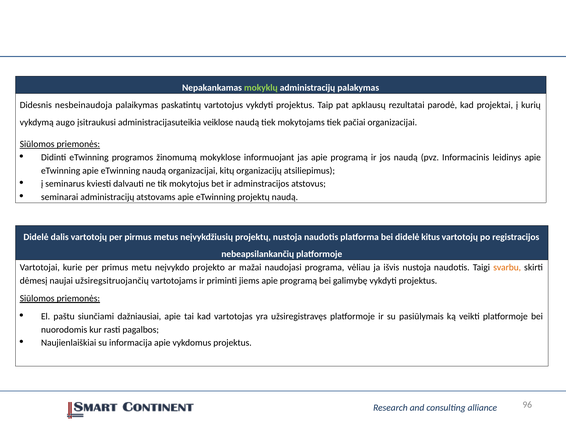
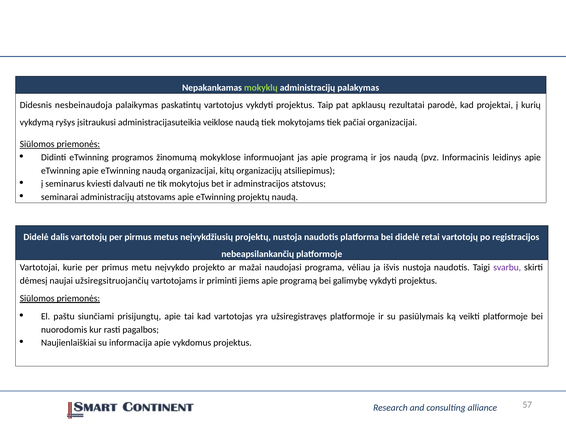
augo: augo -> ryšys (65, 122)
kitus: kitus -> retai (431, 237)
svarbu colour: orange -> purple (507, 268)
dažniausiai: dažniausiai -> prisijungtų (139, 317)
96: 96 -> 57 (527, 405)
